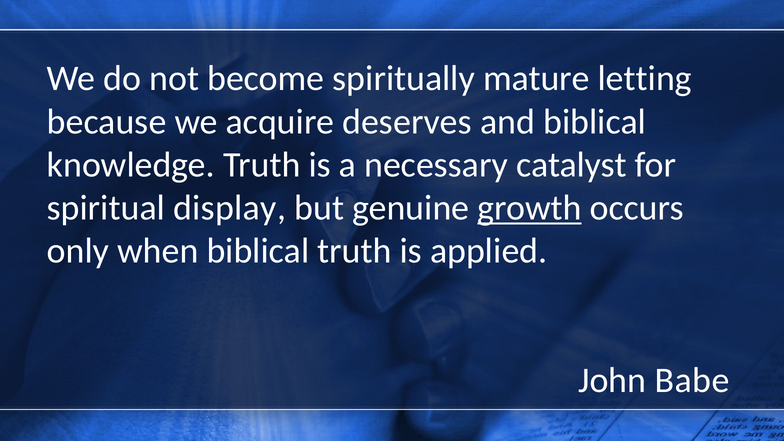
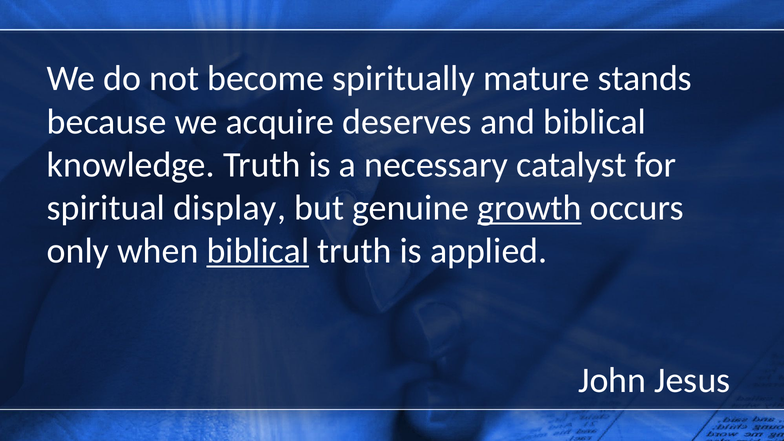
letting: letting -> stands (645, 79)
biblical underline: none -> present (258, 251)
Babe: Babe -> Jesus (692, 380)
